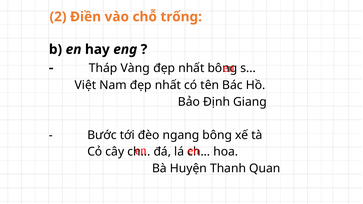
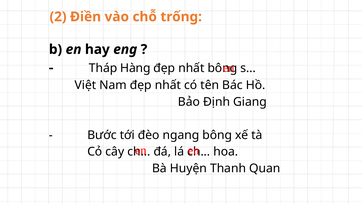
Vàng: Vàng -> Hàng (135, 68)
